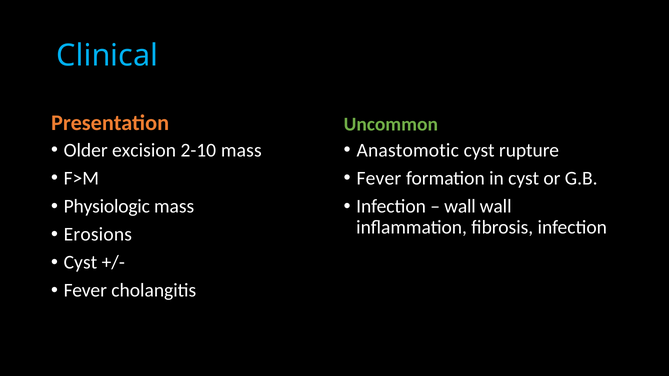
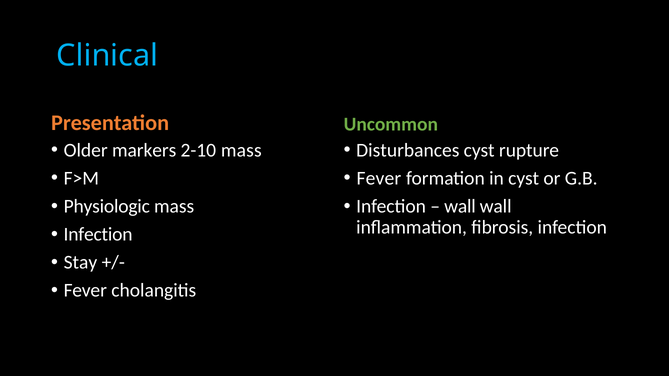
excision: excision -> markers (144, 150)
Anastomotic: Anastomotic -> Disturbances (408, 150)
Erosions: Erosions -> Infection (98, 235)
Cyst: Cyst -> Stay (80, 263)
